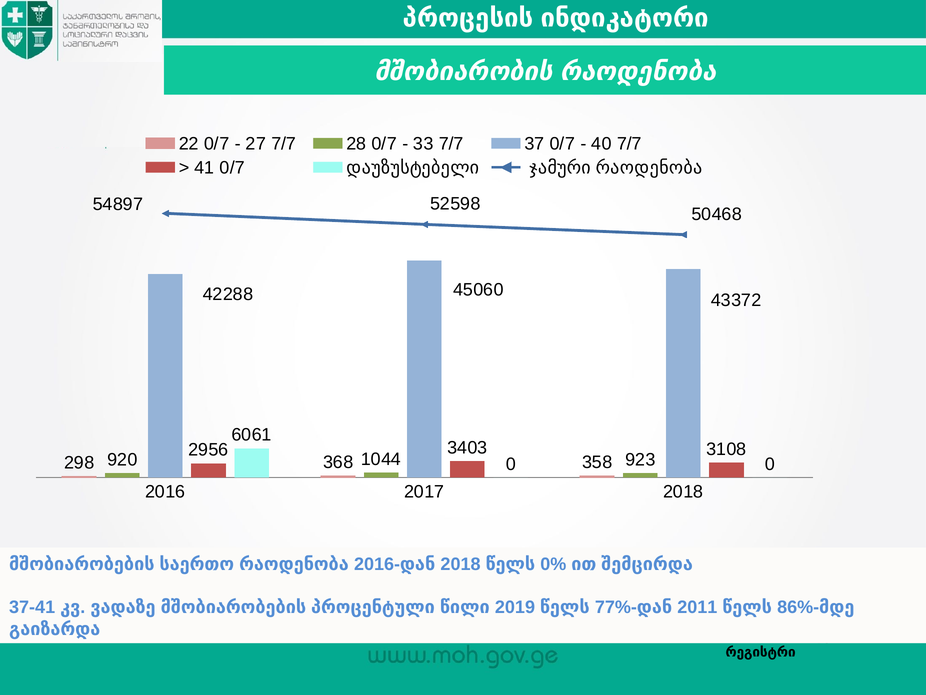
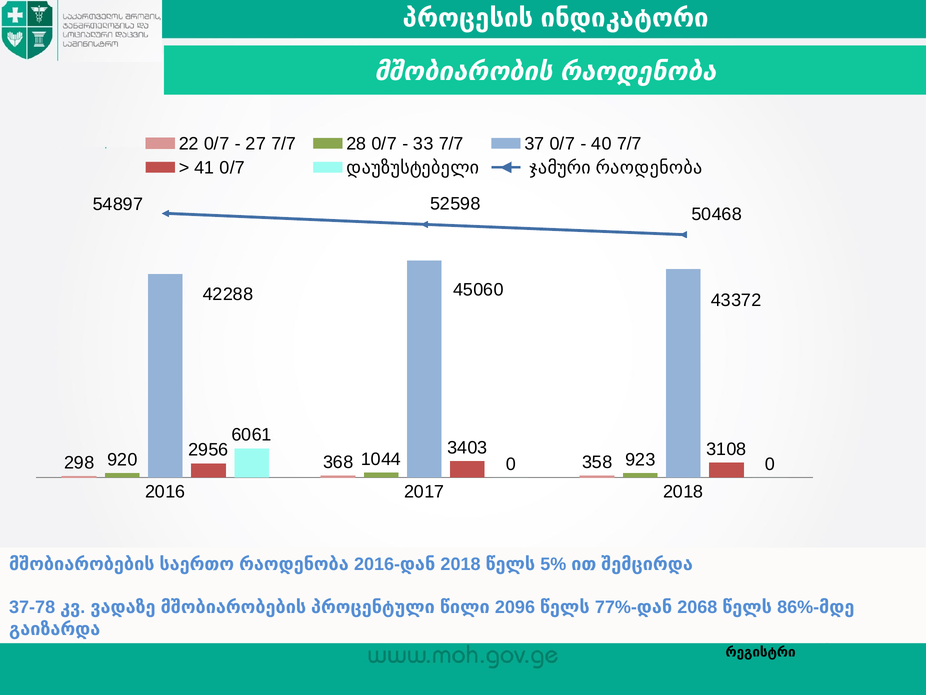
0%: 0% -> 5% (553, 564)
37-41: 37-41 -> 37-78 (32, 607)
2019: 2019 -> 2096 (515, 607)
2011: 2011 -> 2068 (697, 607)
